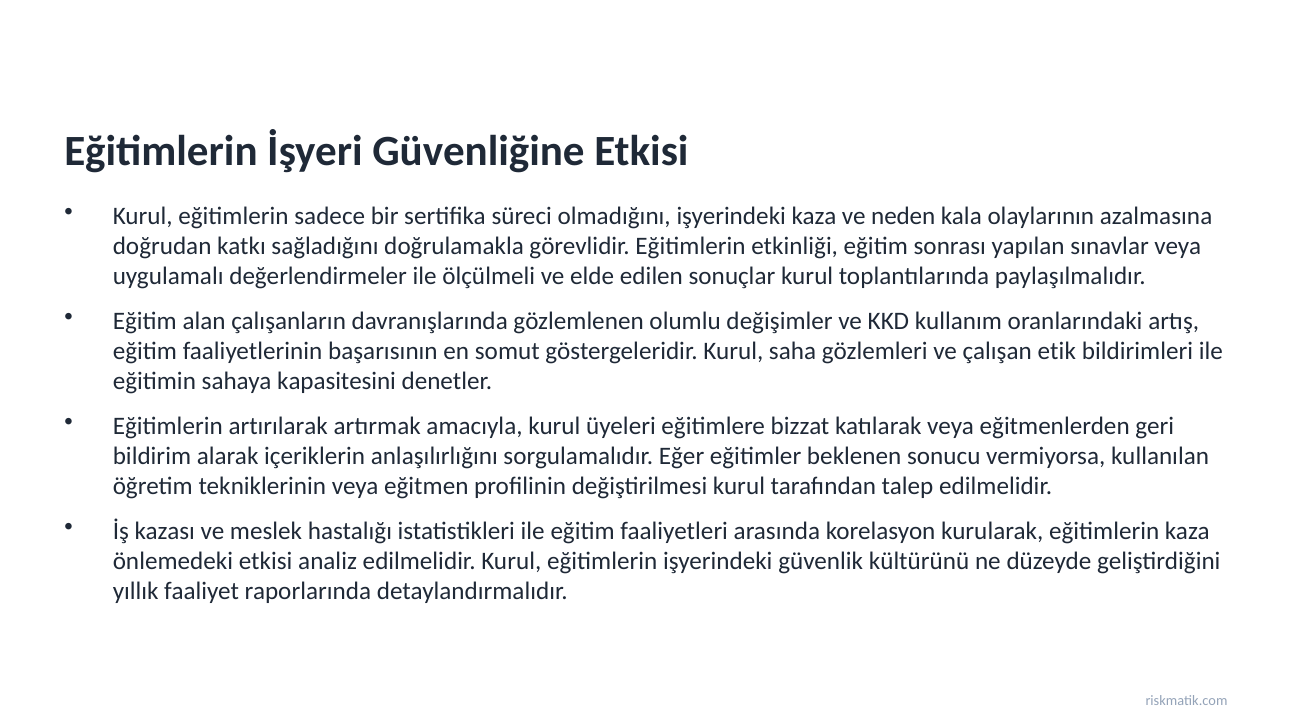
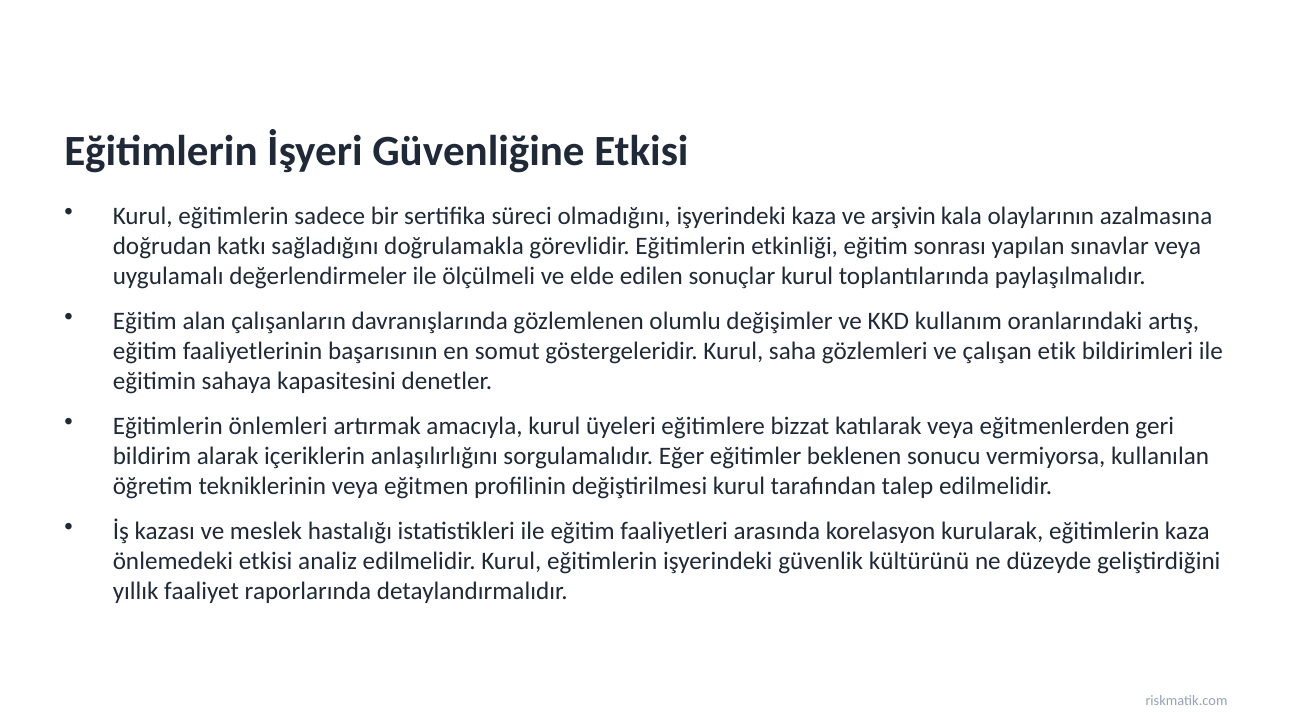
neden: neden -> arşivin (903, 216)
artırılarak: artırılarak -> önlemleri (278, 426)
